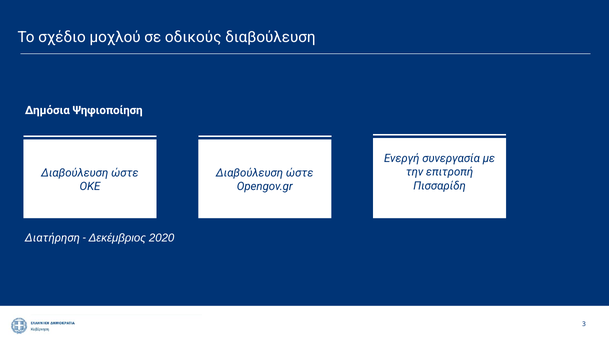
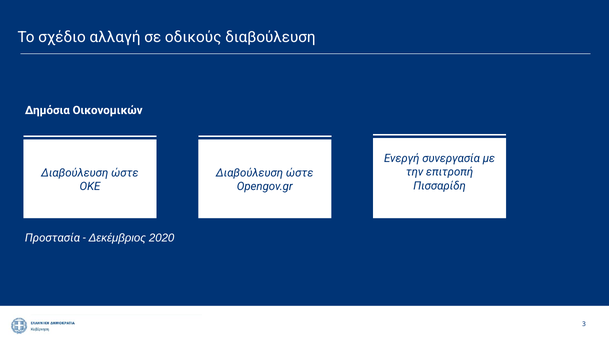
μοχλού: μοχλού -> αλλαγή (115, 37)
Ψηφιοποίηση: Ψηφιοποίηση -> Οικονομικών (108, 110)
Διατήρηση: Διατήρηση -> Προστασία (52, 238)
